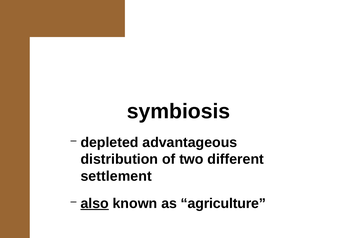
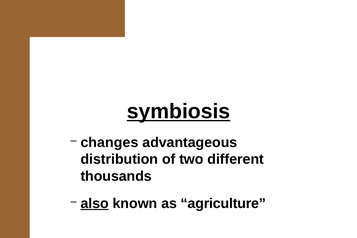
symbiosis underline: none -> present (178, 111)
depleted: depleted -> changes (109, 142)
settlement: settlement -> thousands (116, 176)
